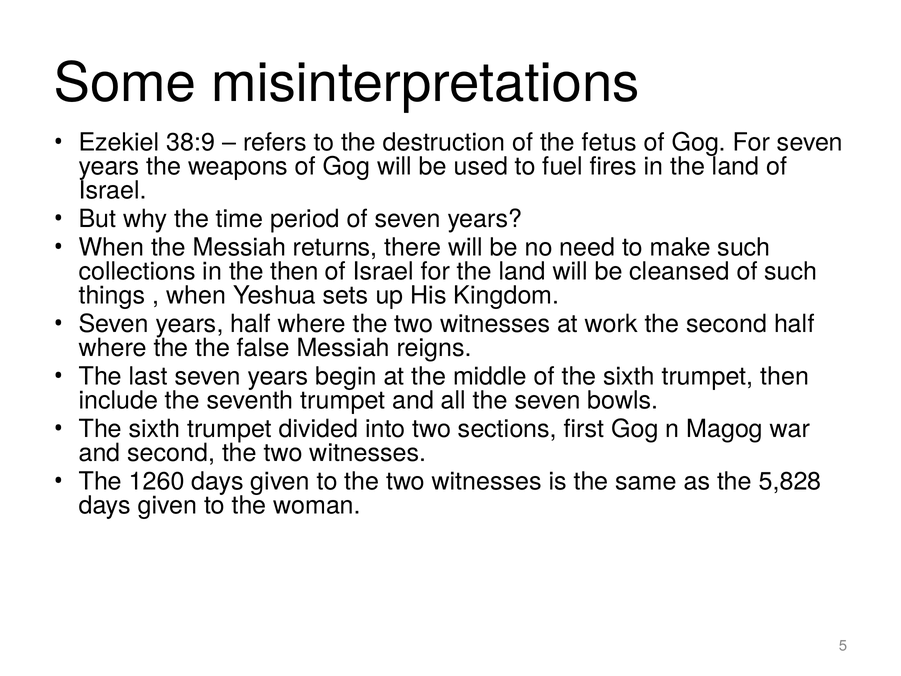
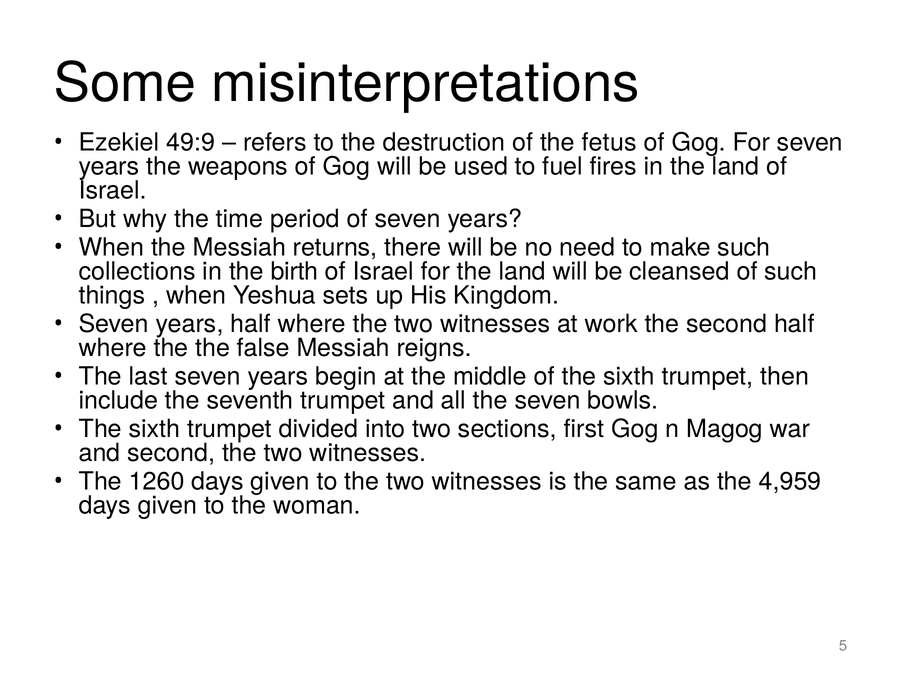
38:9: 38:9 -> 49:9 (191, 142)
the then: then -> birth (294, 271)
5,828: 5,828 -> 4,959 (790, 481)
